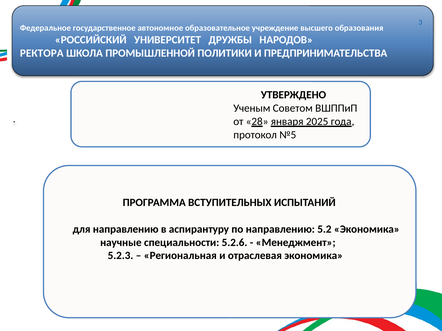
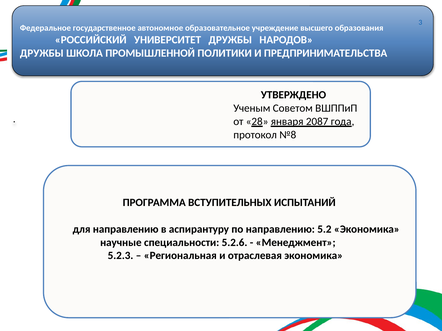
РЕКТОРА: РЕКТОРА -> ДРУЖБЫ (42, 53)
2025: 2025 -> 2087 (317, 122)
№5: №5 -> №8 (288, 135)
